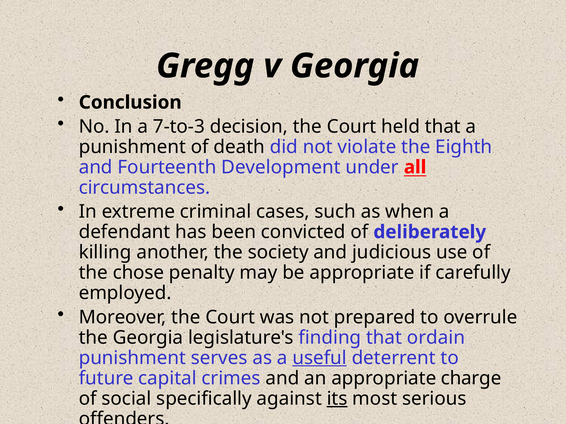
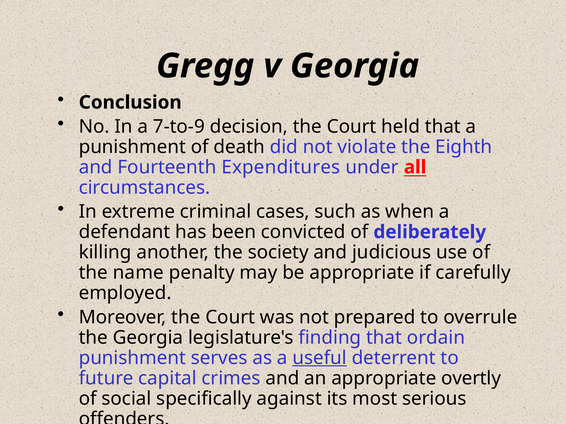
7-to-3: 7-to-3 -> 7-to-9 (179, 127)
Development: Development -> Expenditures (281, 167)
chose: chose -> name (138, 273)
charge: charge -> overtly (471, 379)
its underline: present -> none (337, 399)
